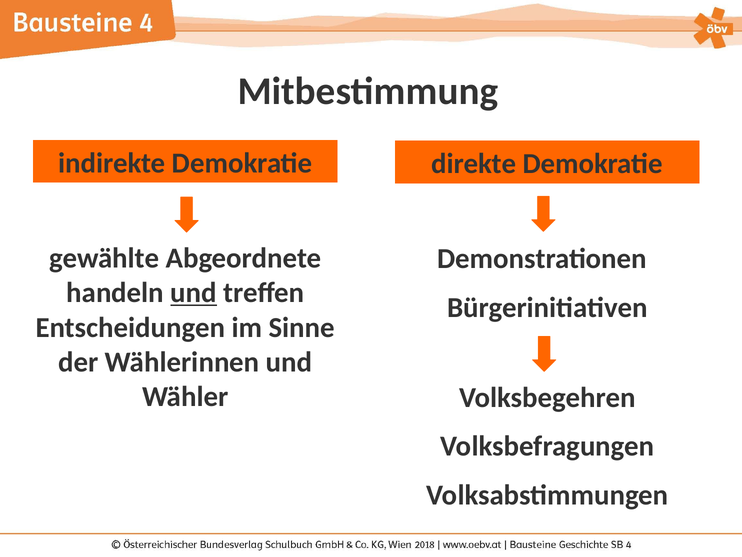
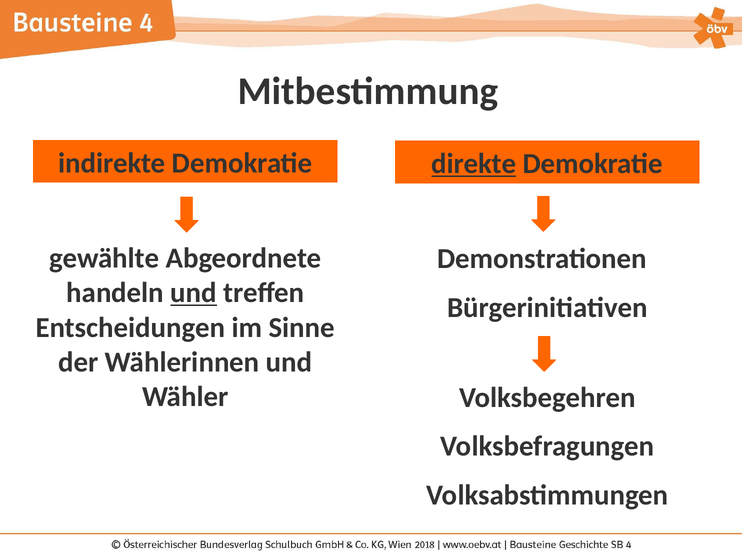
direkte underline: none -> present (474, 164)
